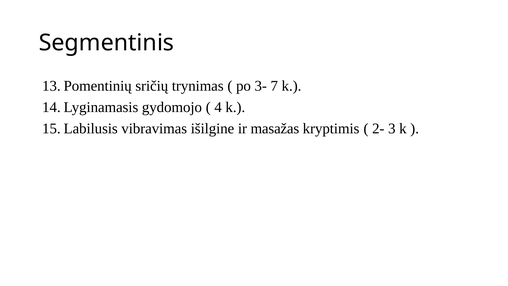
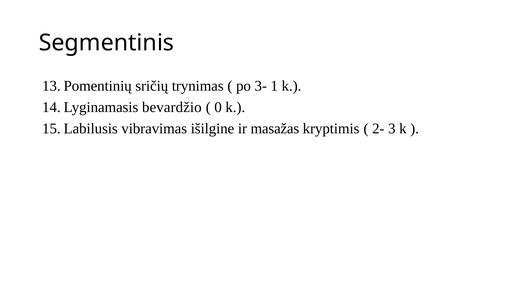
7: 7 -> 1 (274, 86)
gydomojo: gydomojo -> bevardžio (172, 107)
4: 4 -> 0 (218, 107)
